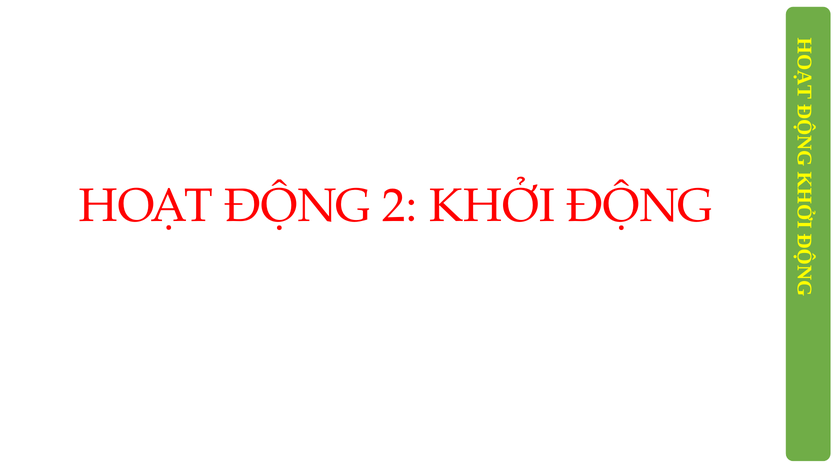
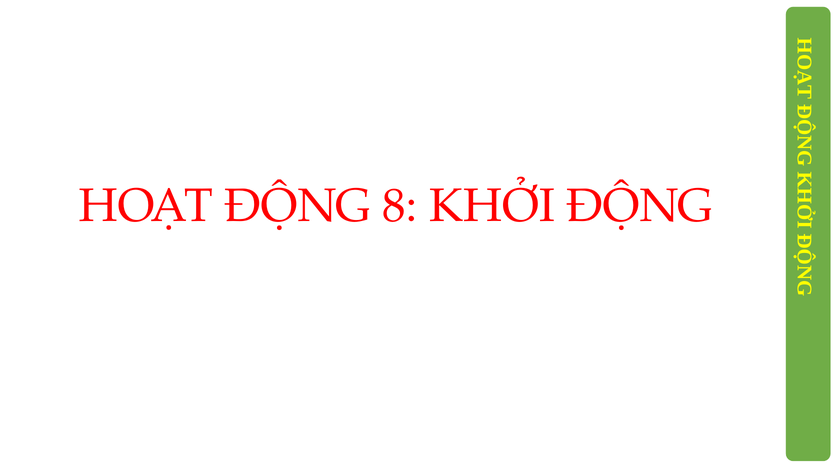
2: 2 -> 8 (400, 206)
